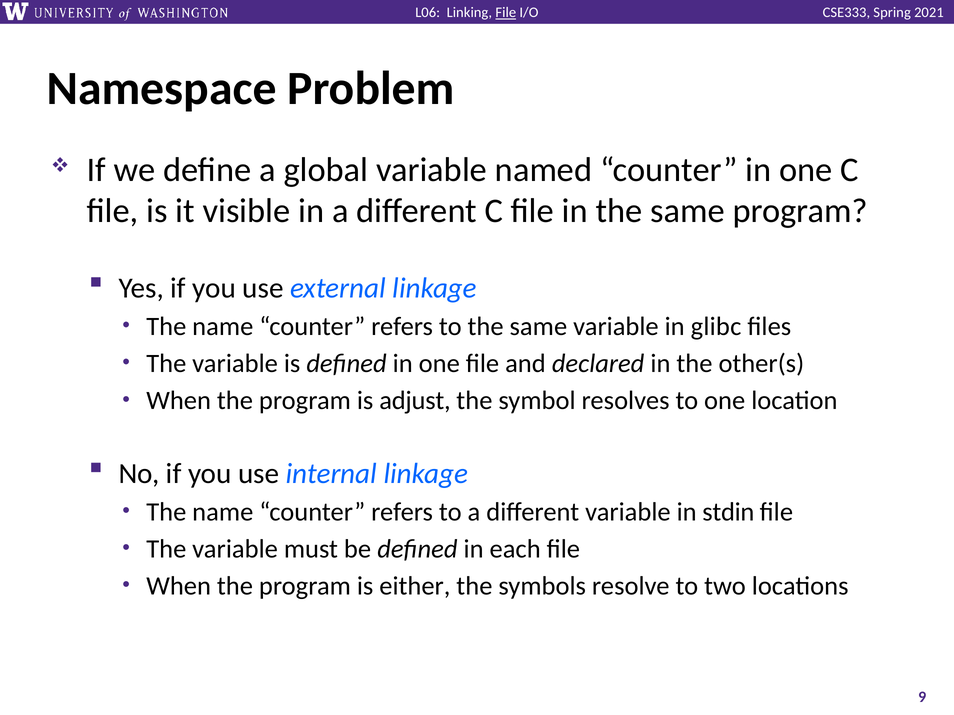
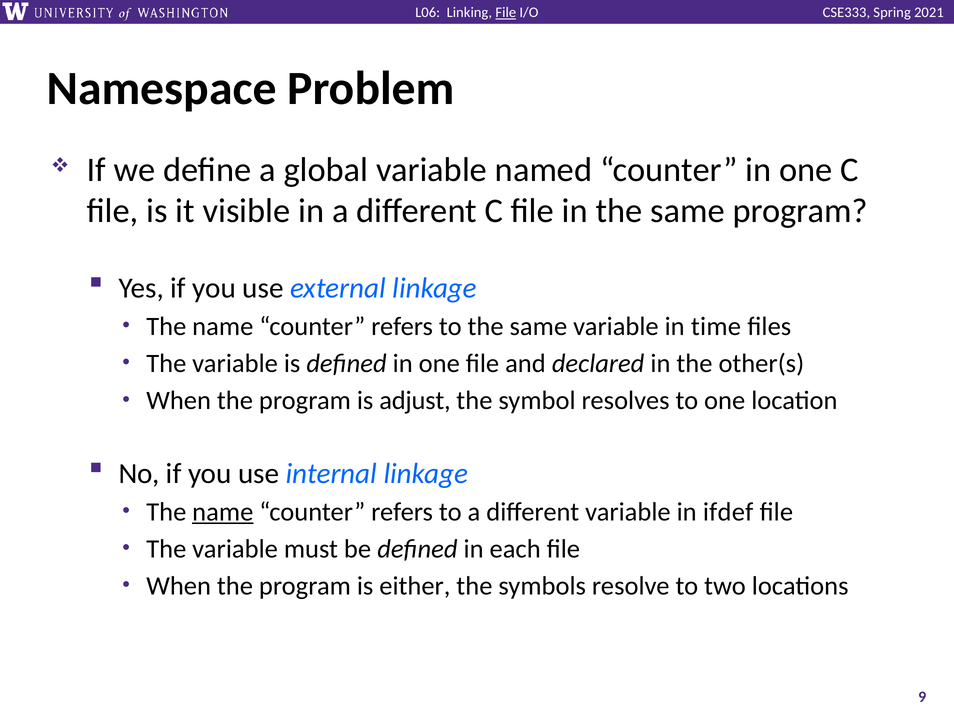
glibc: glibc -> time (716, 327)
name underline: none -> present (223, 512)
stdin: stdin -> ifdef (728, 512)
